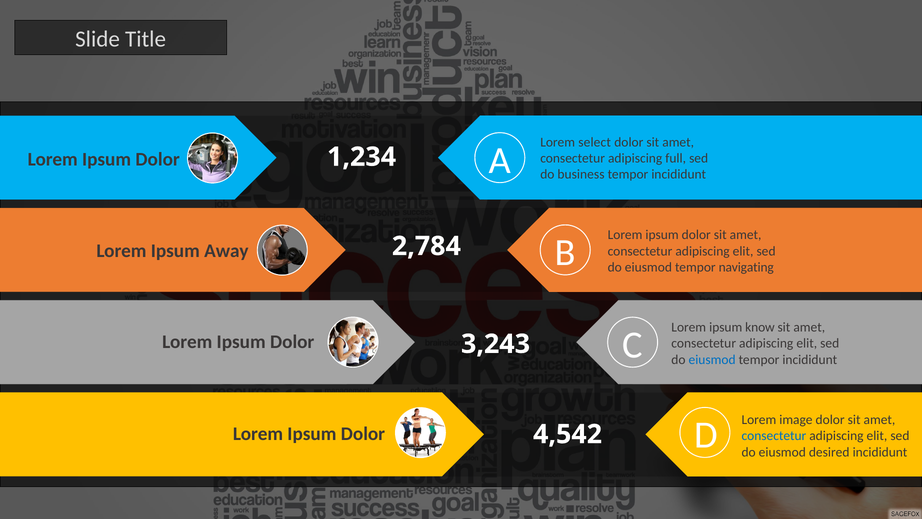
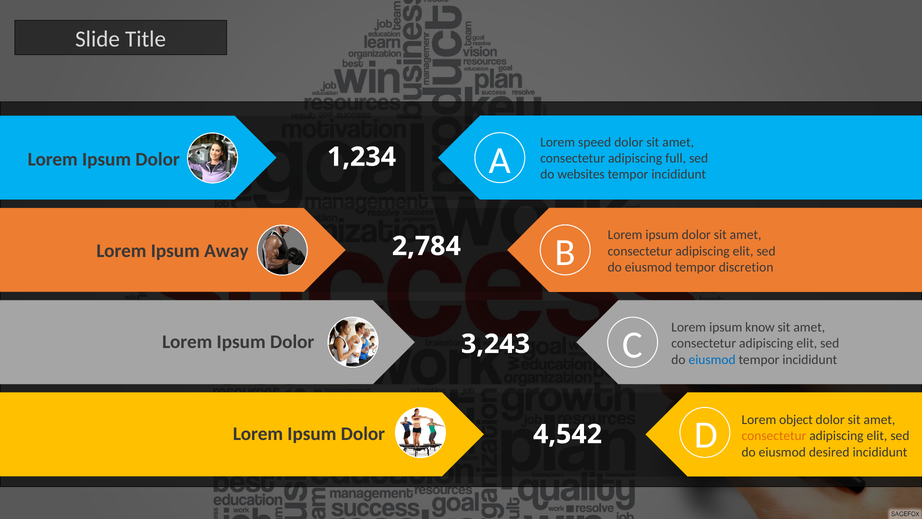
select: select -> speed (595, 142)
business: business -> websites (581, 174)
navigating: navigating -> discretion (746, 267)
image: image -> object (796, 420)
consectetur colour: blue -> orange (774, 436)
